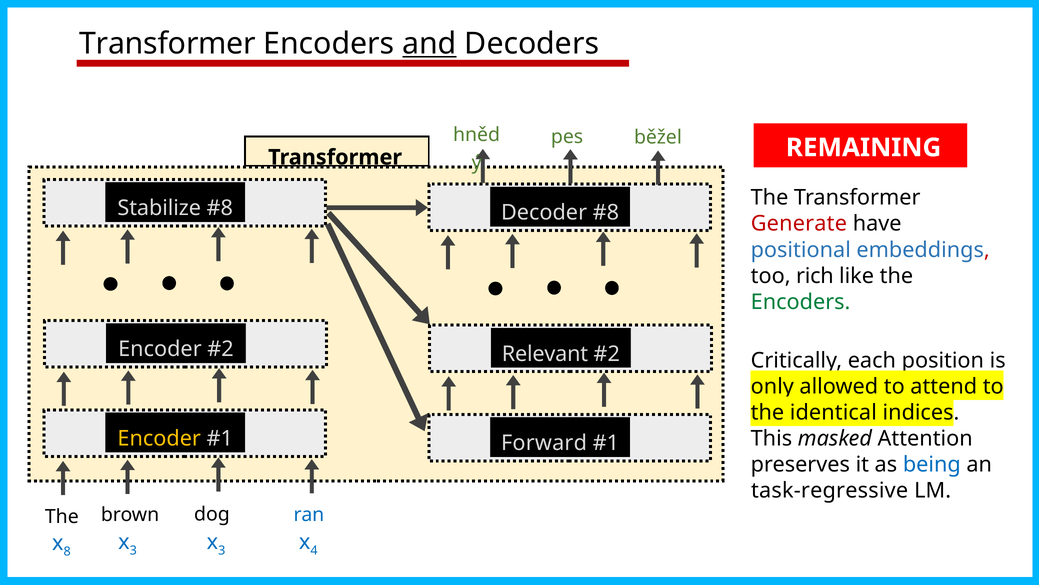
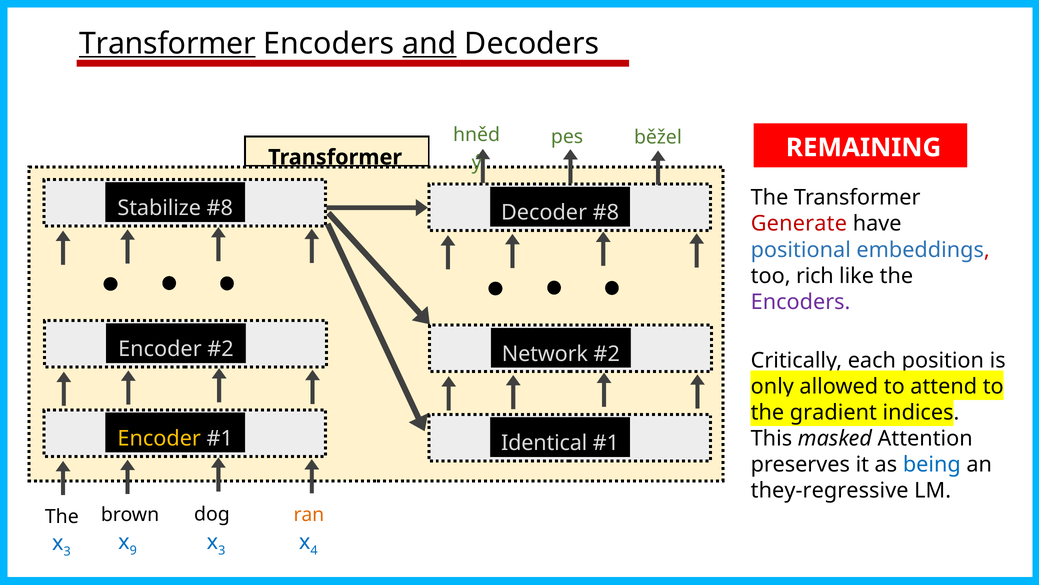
Transformer underline: none -> present (168, 44)
Encoders colour: green -> purple (801, 302)
Relevant: Relevant -> Network (545, 354)
identical: identical -> gradient (833, 412)
Forward: Forward -> Identical (544, 443)
task-regressive: task-regressive -> they-regressive (830, 490)
ran colour: blue -> orange (309, 514)
8: 8 -> 3 (67, 551)
3: 3 -> 9 (133, 550)
